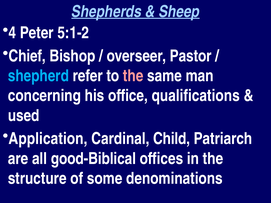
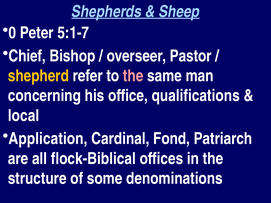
4: 4 -> 0 (12, 33)
5:1-2: 5:1-2 -> 5:1-7 (73, 33)
shepherd colour: light blue -> yellow (38, 76)
used: used -> local (24, 116)
Child: Child -> Fond (172, 139)
good-Biblical: good-Biblical -> flock-Biblical (93, 159)
